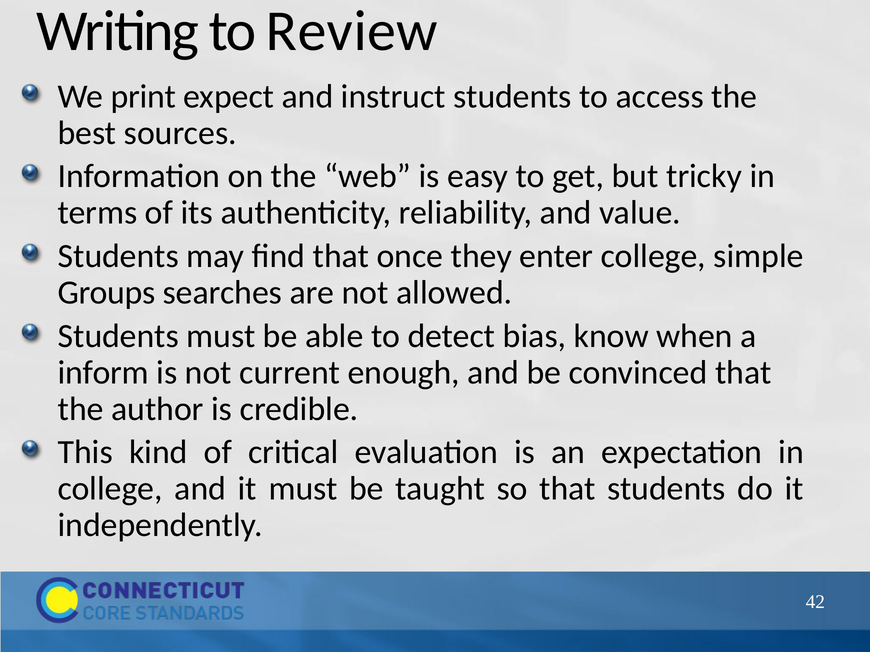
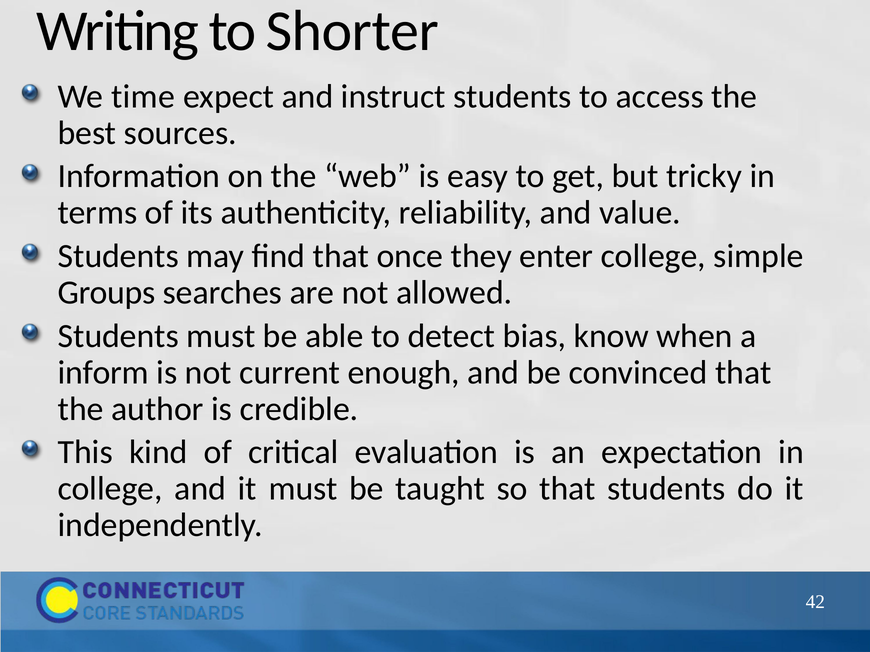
Review: Review -> Shorter (352, 31)
print: print -> time (143, 97)
